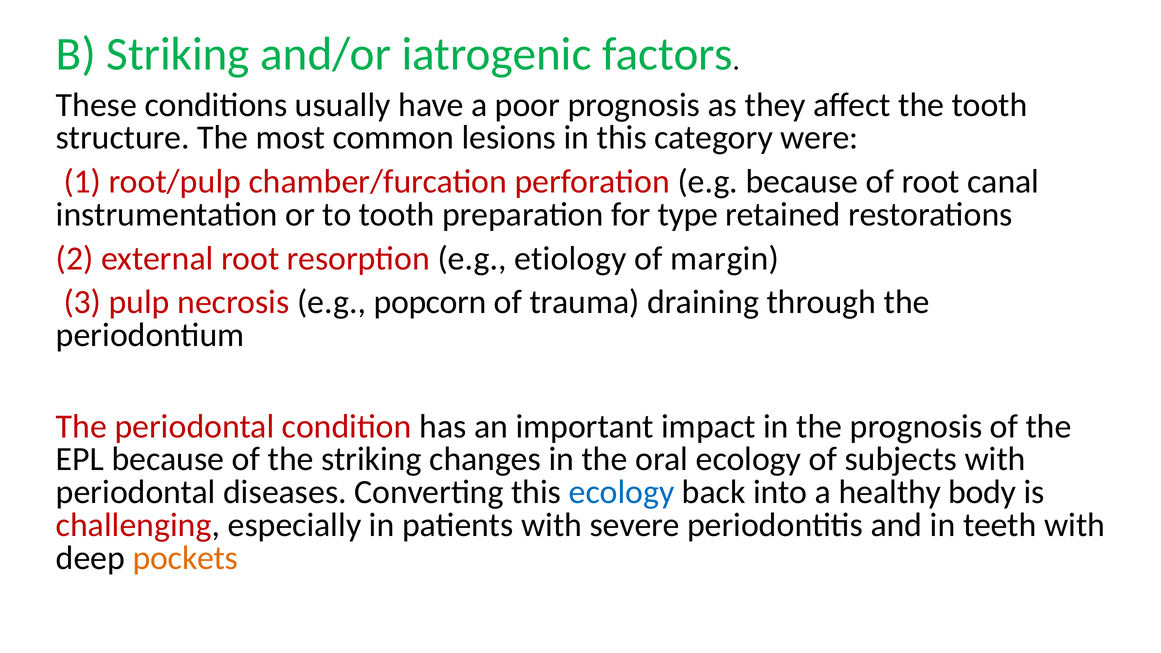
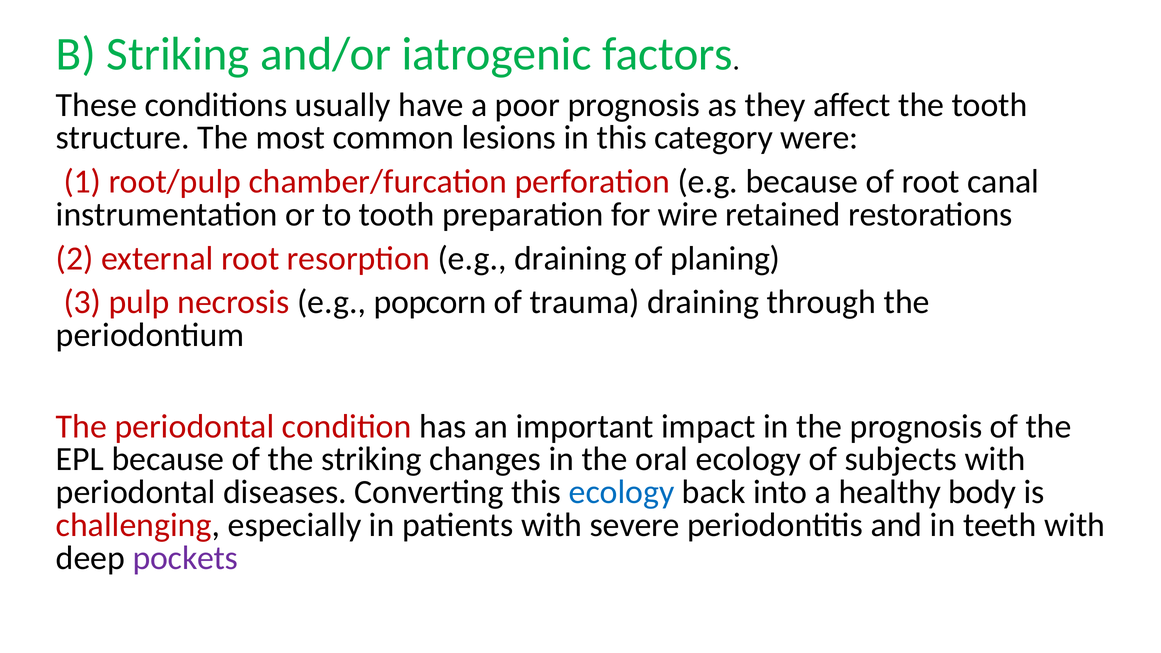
type: type -> wire (688, 215)
e.g etiology: etiology -> draining (570, 258)
margin: margin -> planing (725, 258)
pockets colour: orange -> purple (185, 558)
